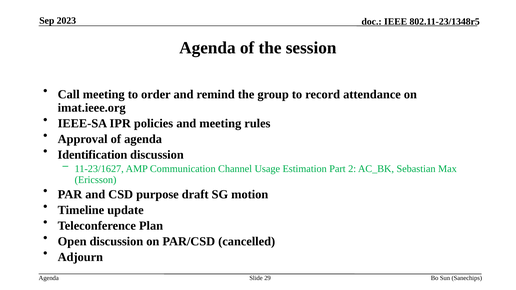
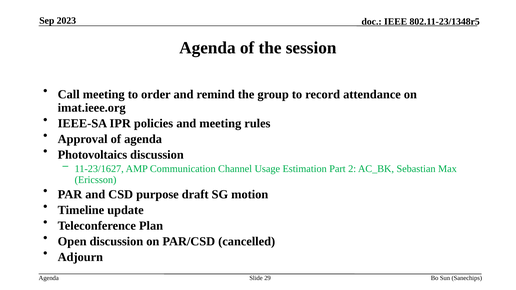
Identification: Identification -> Photovoltaics (92, 155)
